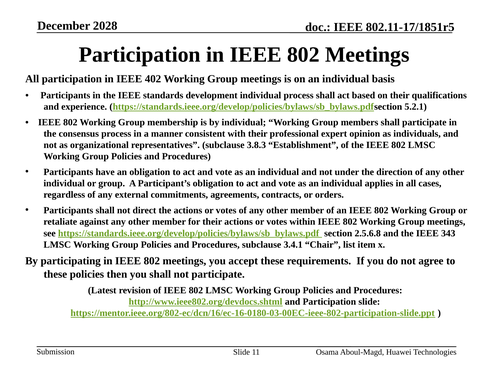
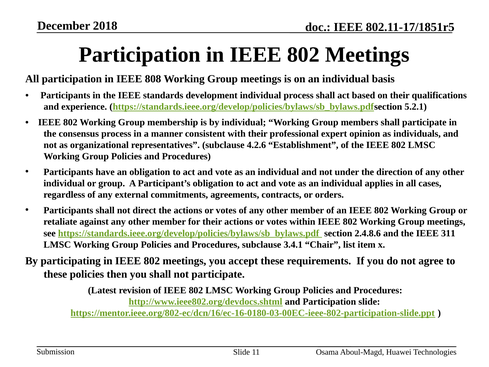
2028: 2028 -> 2018 (105, 26)
402: 402 -> 808 (153, 79)
3.8.3: 3.8.3 -> 4.2.6 (256, 145)
2.5.6.8: 2.5.6.8 -> 2.4.8.6 (368, 233)
343: 343 -> 311 (448, 233)
